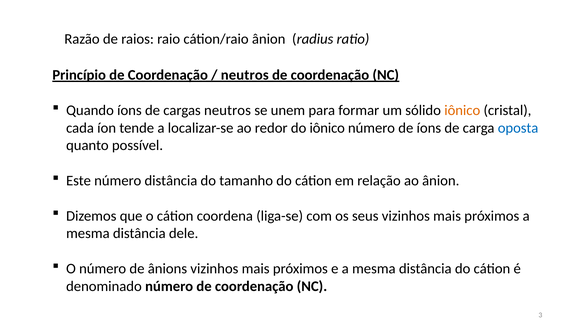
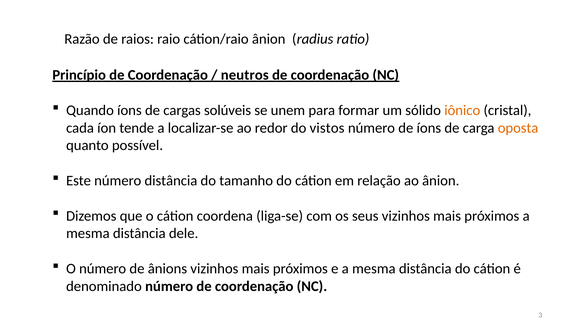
cargas neutros: neutros -> solúveis (228, 110)
do iônico: iônico -> vistos (327, 128)
oposta colour: blue -> orange (518, 128)
